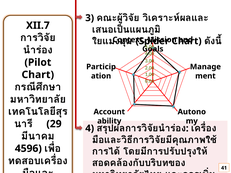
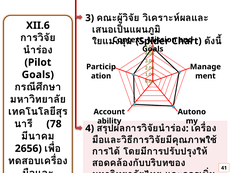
XII.7: XII.7 -> XII.6 (38, 25)
Chart: Chart -> Goals (38, 75)
29: 29 -> 78 (54, 124)
4596: 4596 -> 2656 (28, 149)
